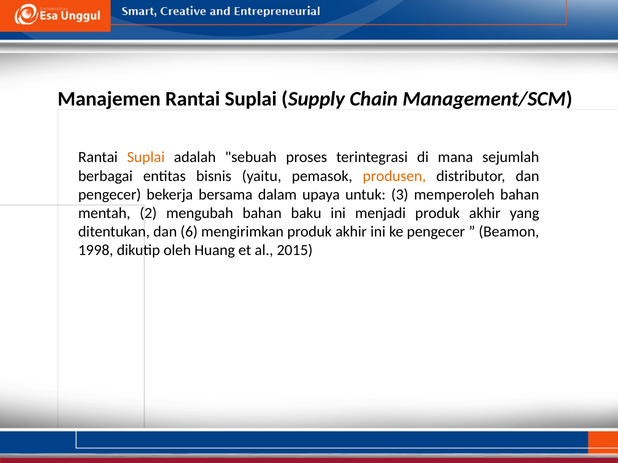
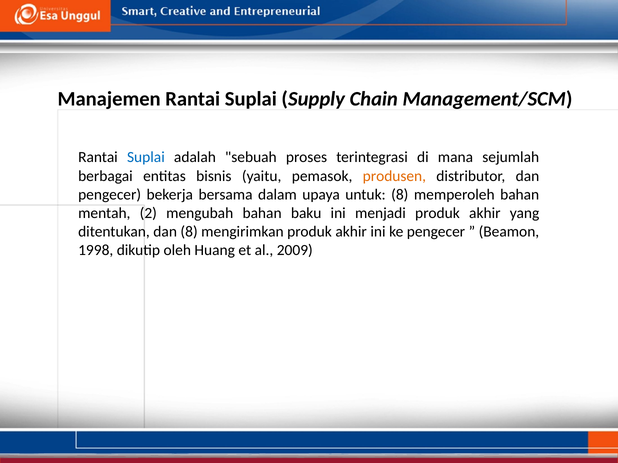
Suplai colour: orange -> blue (146, 158)
untuk 3: 3 -> 8 (400, 195)
dan 6: 6 -> 8 (189, 232)
2015: 2015 -> 2009 (295, 250)
